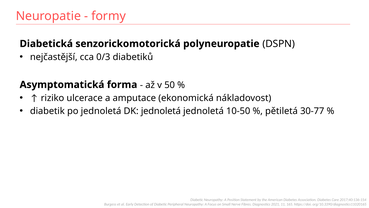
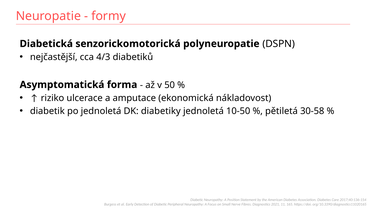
0/3: 0/3 -> 4/3 (103, 57)
DK jednoletá: jednoletá -> diabetiky (161, 111)
30-77: 30-77 -> 30-58 (312, 111)
